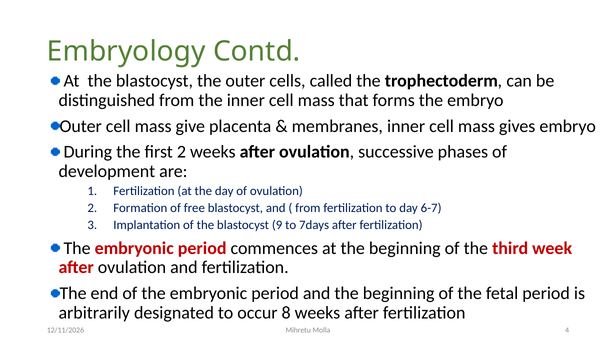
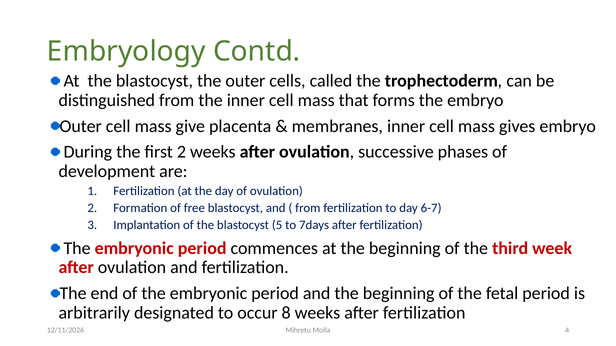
9: 9 -> 5 (277, 226)
